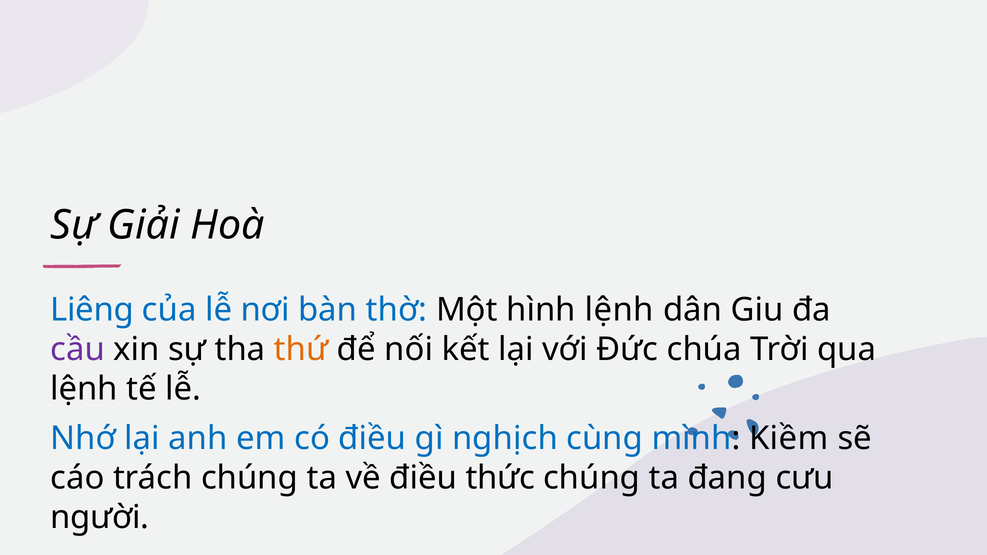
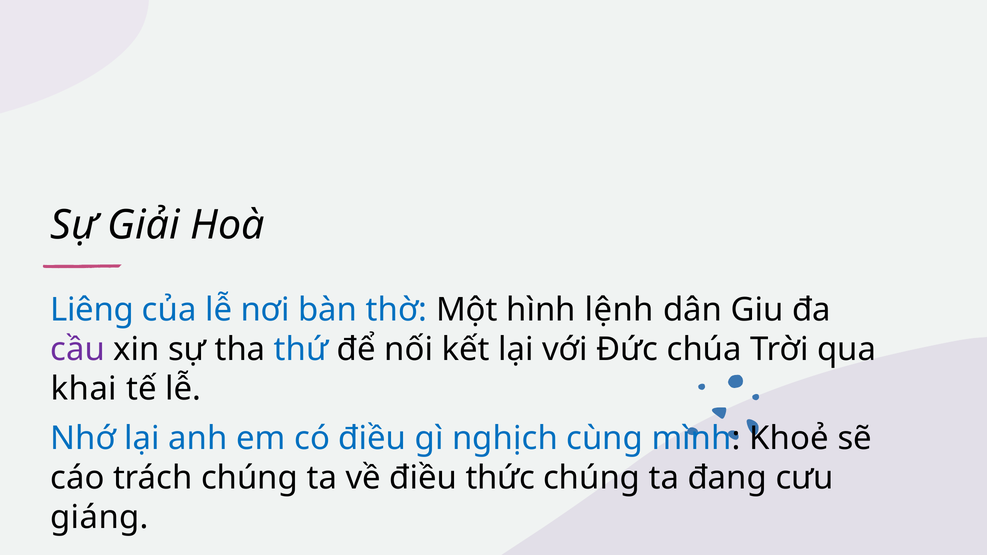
thứ colour: orange -> blue (301, 349)
lệnh: lệnh -> khai (84, 389)
Kiềm: Kiềm -> Khoẻ (789, 439)
người: người -> giáng (99, 518)
